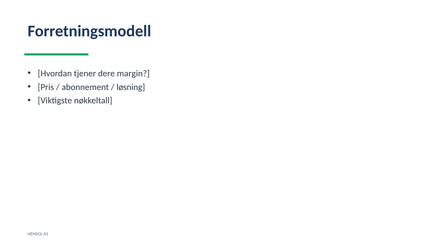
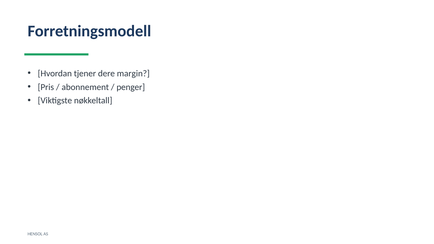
løsning: løsning -> penger (131, 87)
